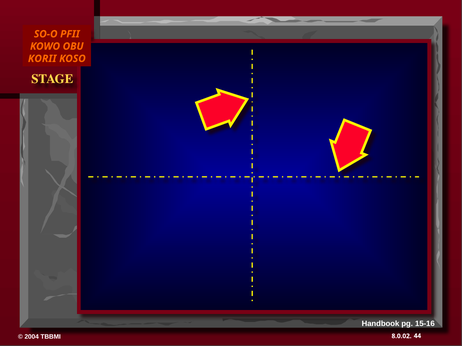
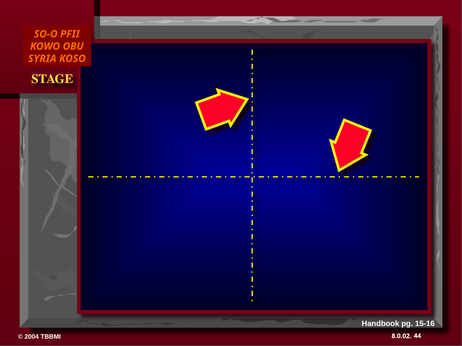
KORII: KORII -> SYRIA (42, 59)
